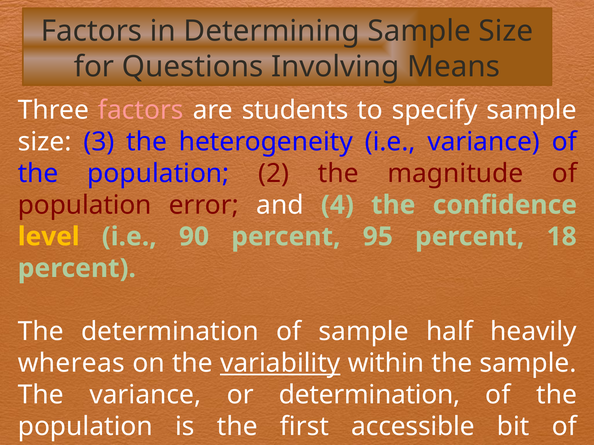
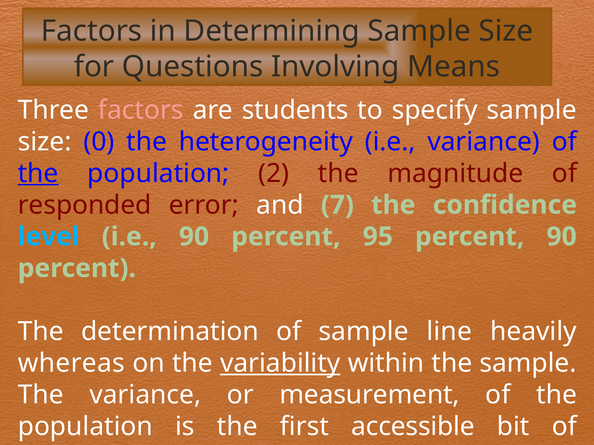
3: 3 -> 0 (99, 142)
the underline: none -> present (38, 174)
population: population -> responded (85, 205)
4: 4 -> 7 (337, 205)
level colour: yellow -> light blue (49, 237)
percent 18: 18 -> 90 (562, 237)
half: half -> line (449, 332)
or determination: determination -> measurement (370, 395)
